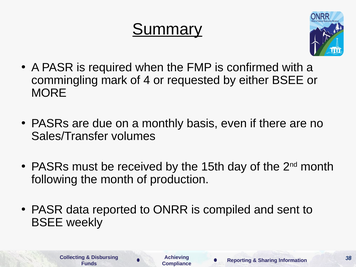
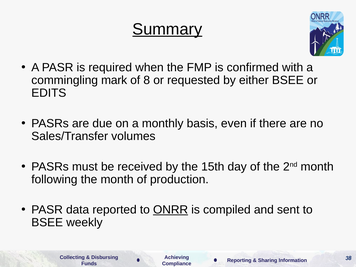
4: 4 -> 8 (147, 80)
MORE: MORE -> EDITS (49, 93)
ONRR underline: none -> present (171, 210)
